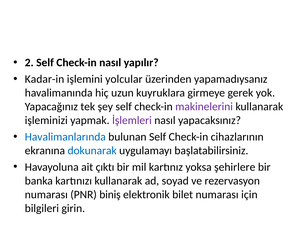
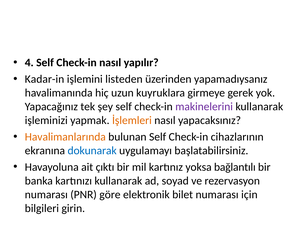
2: 2 -> 4 (29, 63)
yolcular: yolcular -> listeden (124, 79)
İşlemleri colour: purple -> orange (132, 120)
Havalimanlarında colour: blue -> orange (65, 137)
şehirlere: şehirlere -> bağlantılı (235, 167)
biniş: biniş -> göre (110, 194)
